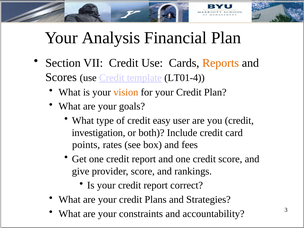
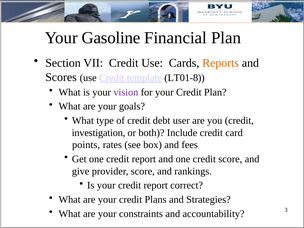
Analysis: Analysis -> Gasoline (111, 38)
LT01-4: LT01-4 -> LT01-8 (184, 78)
vision colour: orange -> purple (126, 92)
easy: easy -> debt (162, 121)
